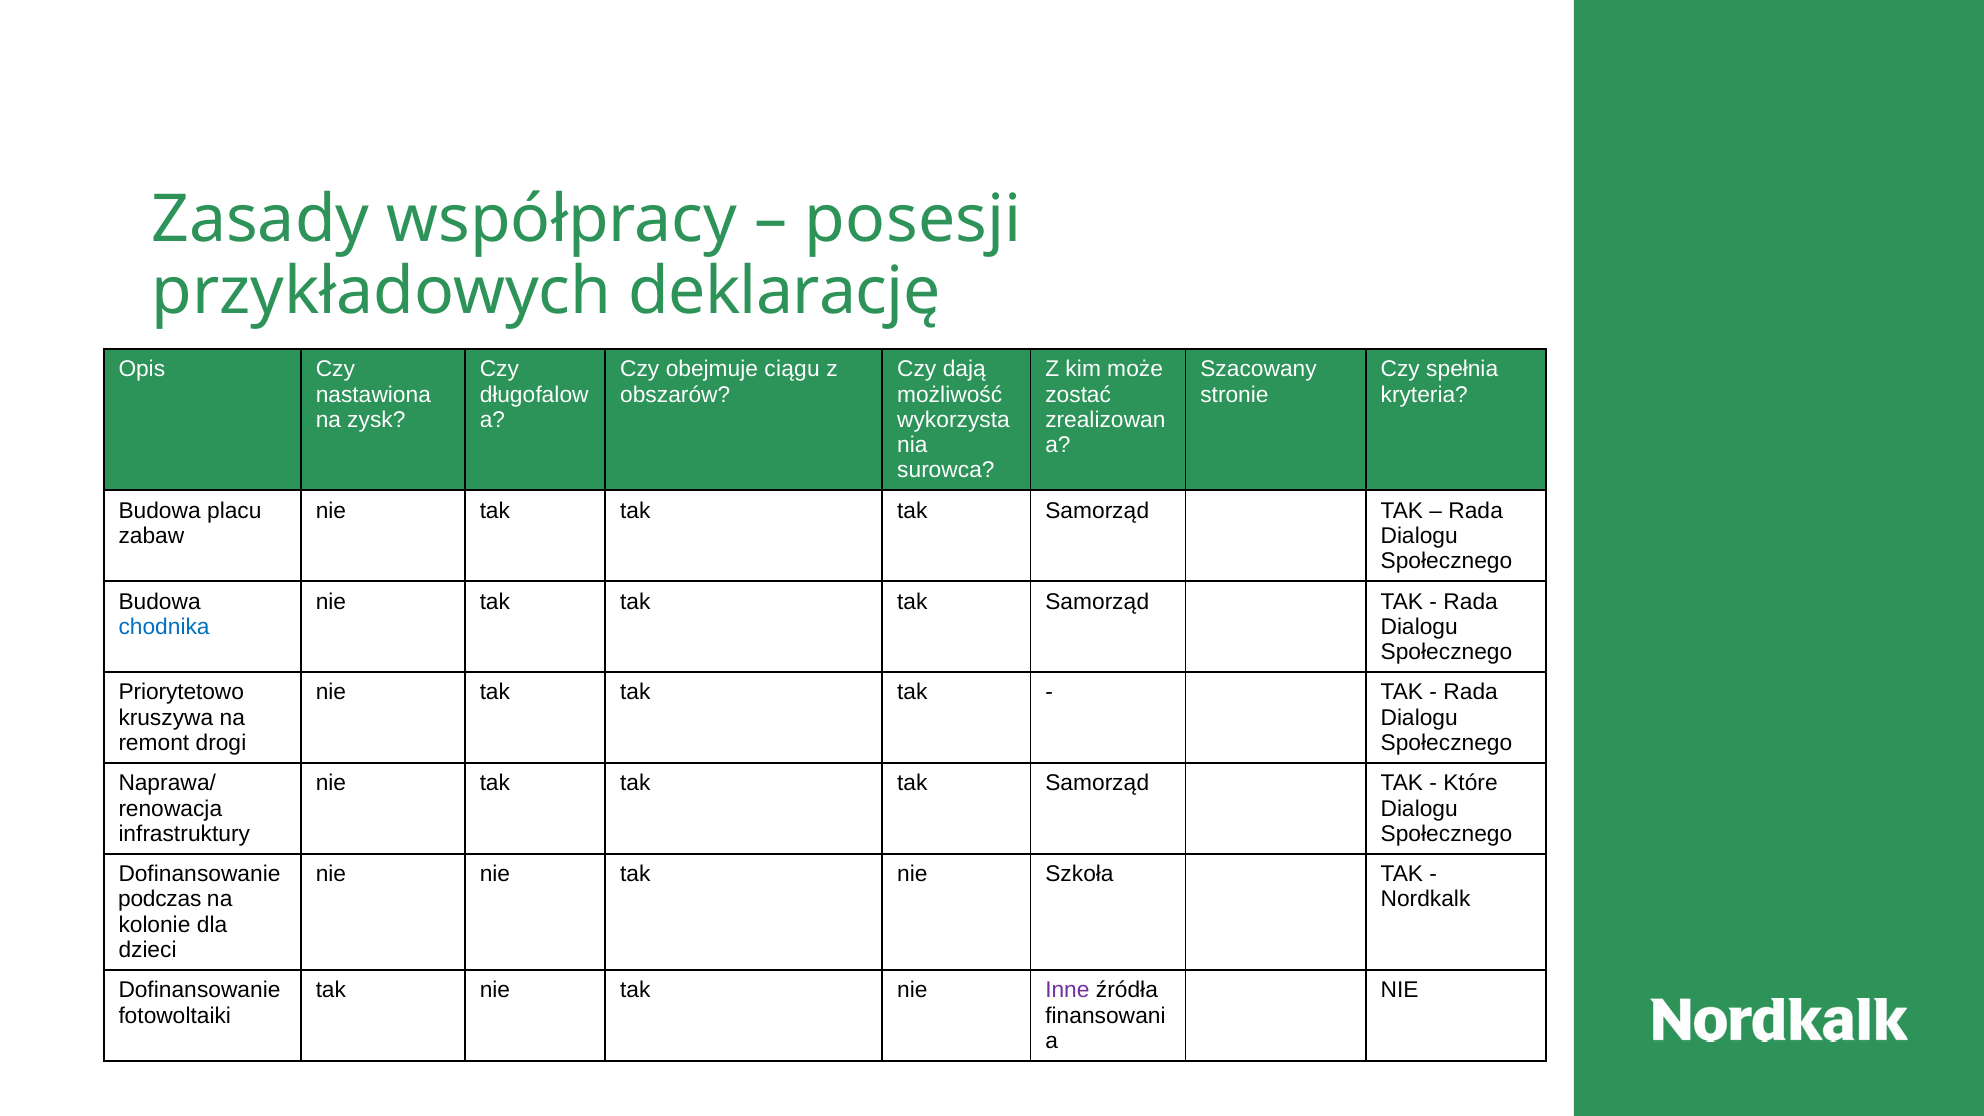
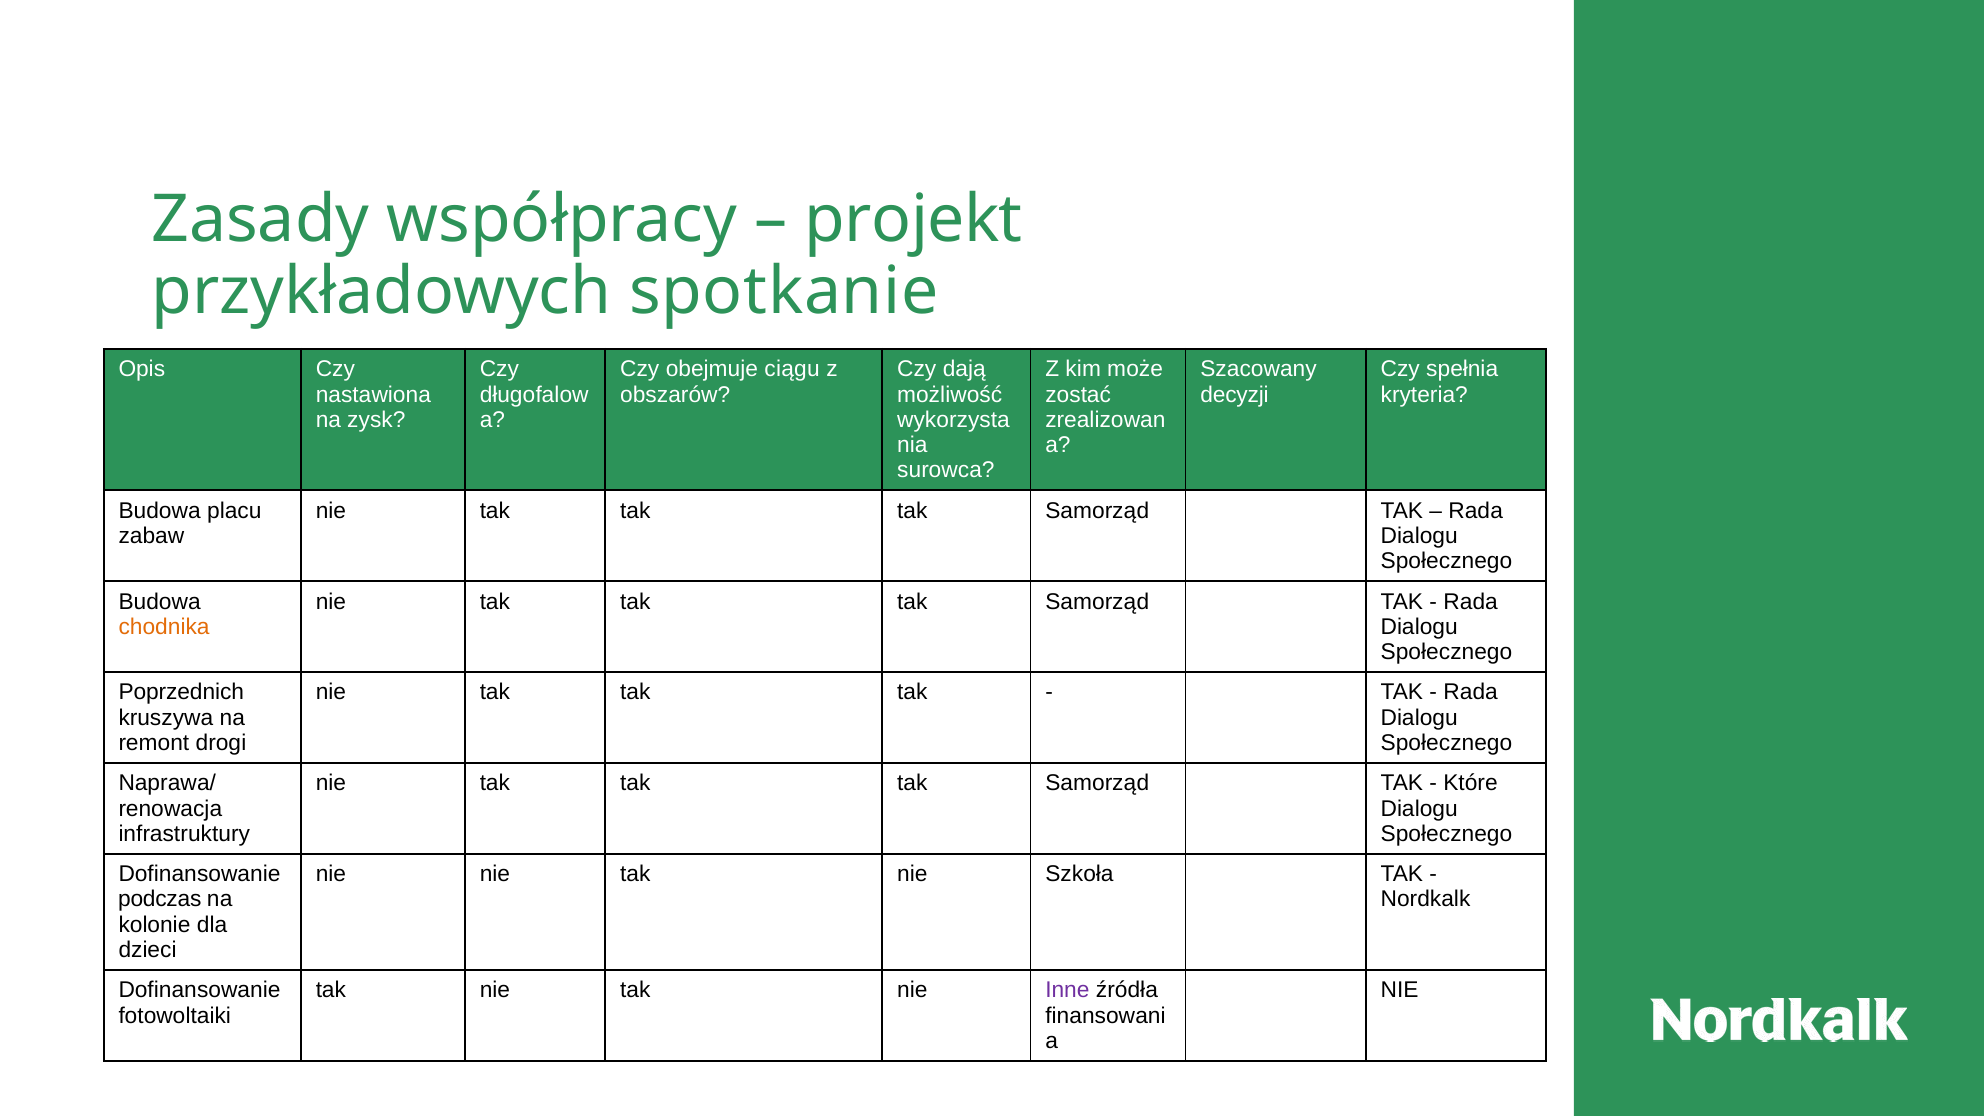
posesji: posesji -> projekt (914, 220)
deklarację: deklarację -> spotkanie (784, 291)
stronie: stronie -> decyzji (1235, 395)
chodnika colour: blue -> orange (164, 627)
Priorytetowo: Priorytetowo -> Poprzednich (181, 692)
